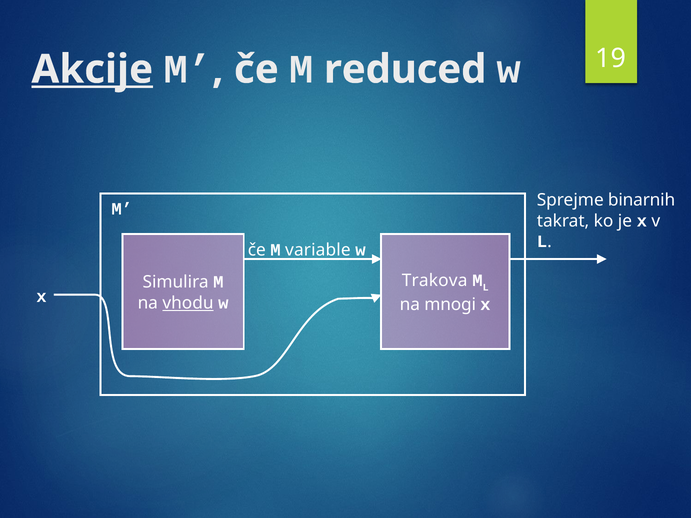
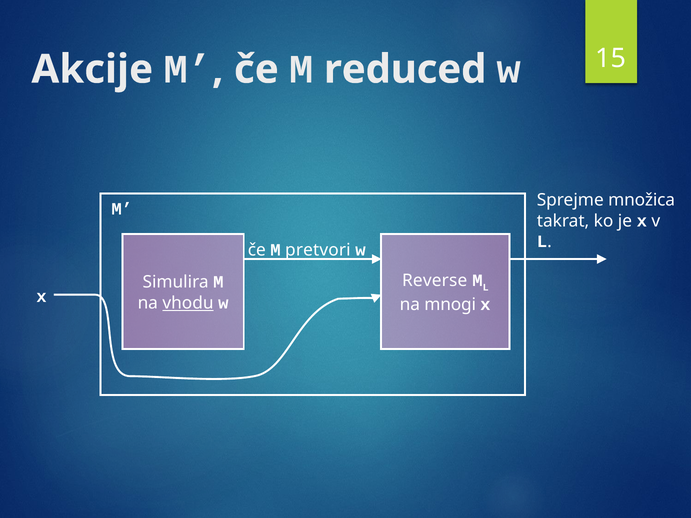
Akcije underline: present -> none (92, 69)
19: 19 -> 15 (611, 58)
binarnih: binarnih -> množica (642, 200)
variable: variable -> pretvori (318, 250)
Trakova: Trakova -> Reverse (435, 281)
